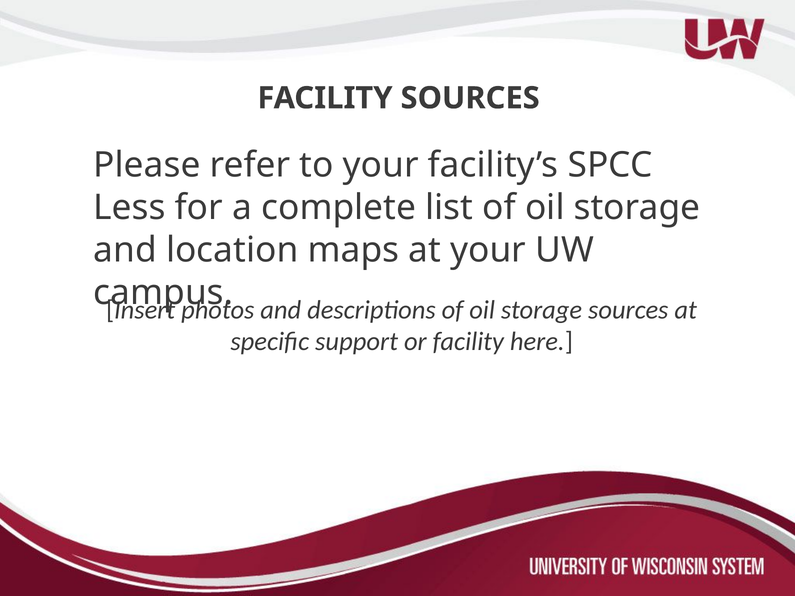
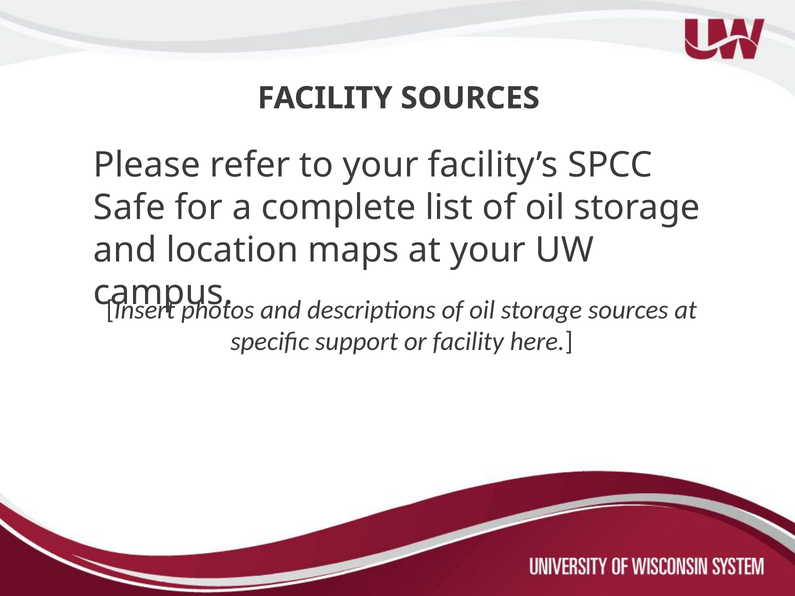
Less: Less -> Safe (129, 208)
